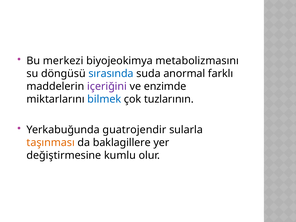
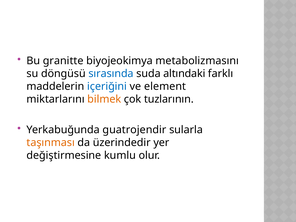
merkezi: merkezi -> granitte (63, 61)
anormal: anormal -> altındaki (184, 74)
içeriğini colour: purple -> blue (107, 86)
enzimde: enzimde -> element (165, 86)
bilmek colour: blue -> orange (104, 99)
baklagillere: baklagillere -> üzerindedir (122, 143)
